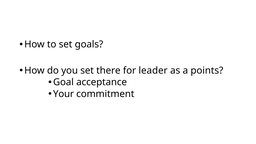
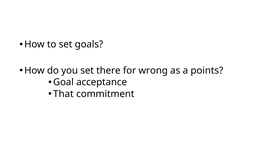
leader: leader -> wrong (153, 70)
Your: Your -> That (63, 94)
